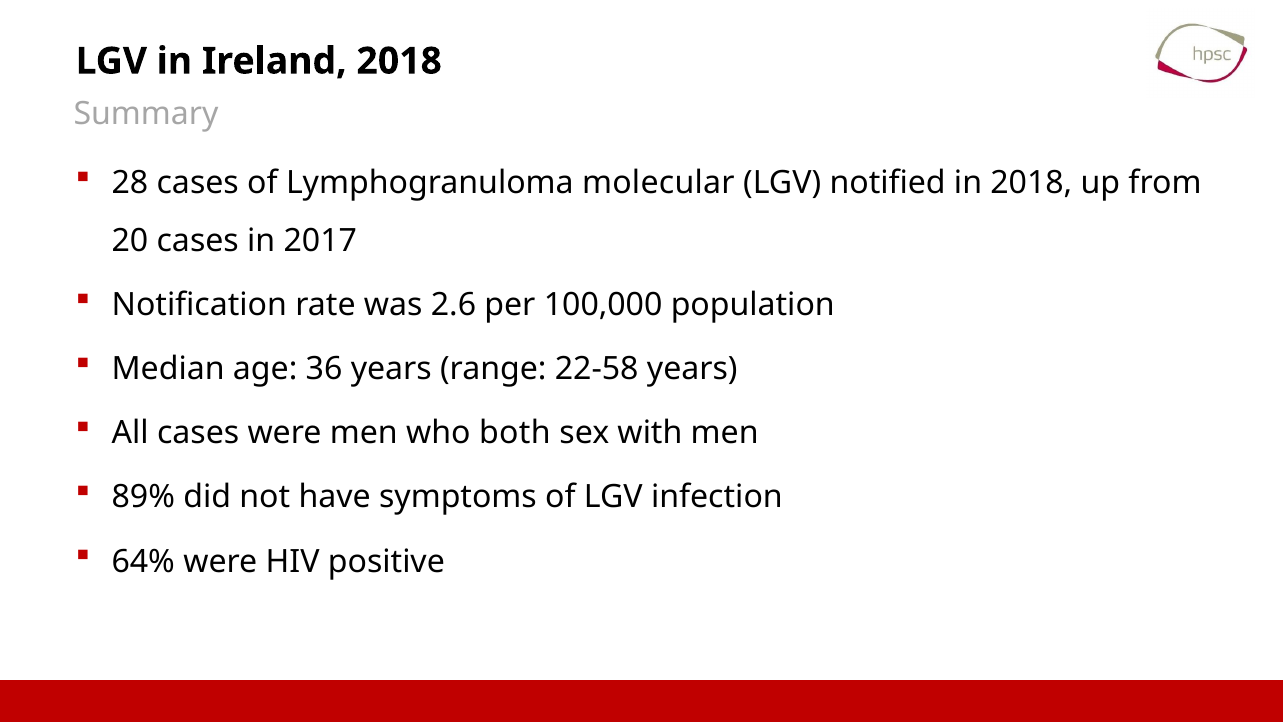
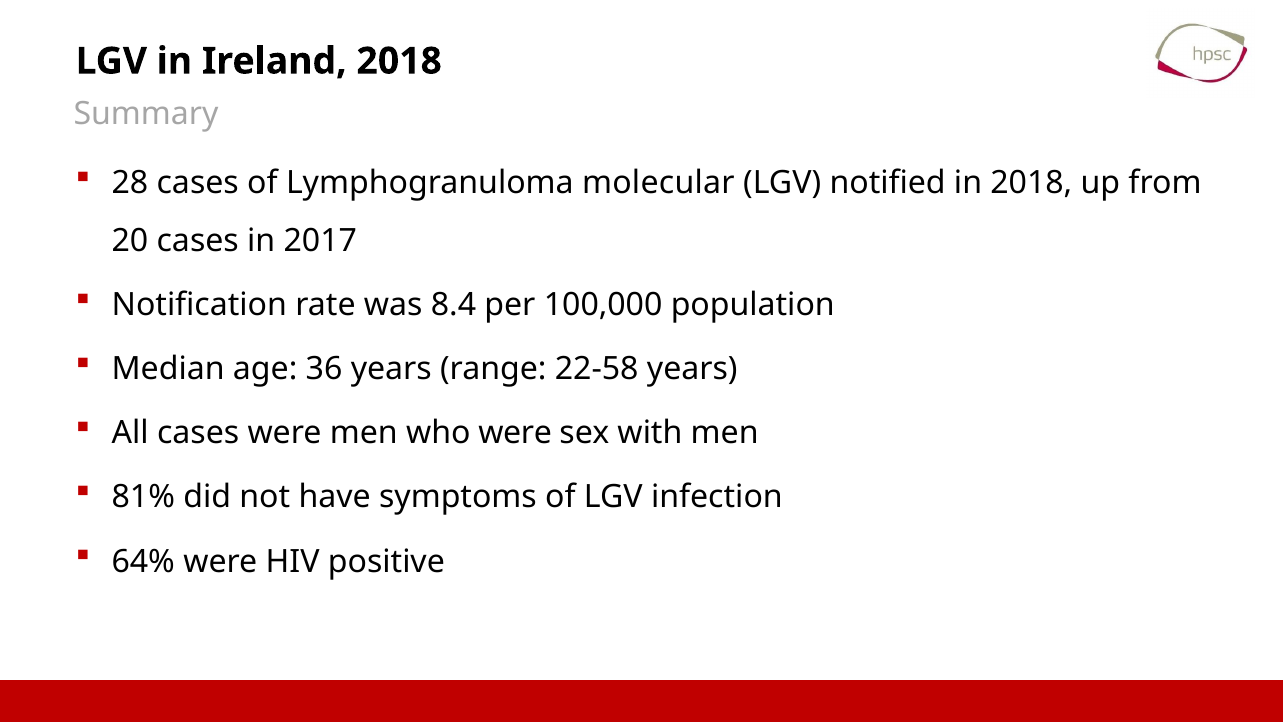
2.6: 2.6 -> 8.4 (453, 305)
who both: both -> were (515, 433)
89%: 89% -> 81% (143, 497)
